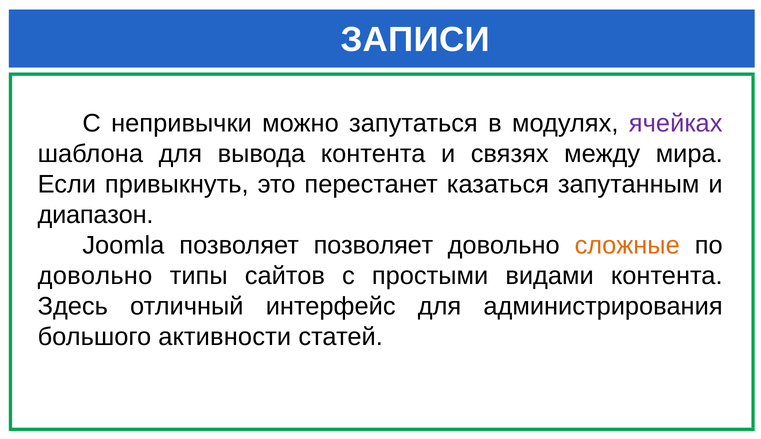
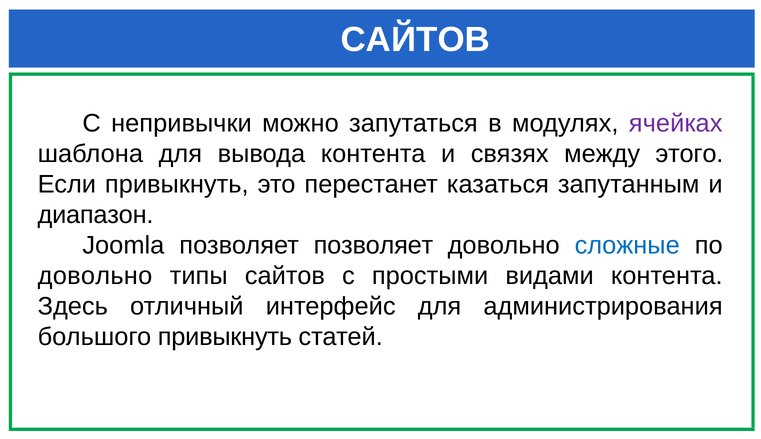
ЗАПИСИ: ЗАПИСИ -> САЙТОВ (415, 40)
мира: мира -> этого (689, 154)
сложные colour: orange -> blue (627, 245)
большого активности: активности -> привыкнуть (225, 337)
